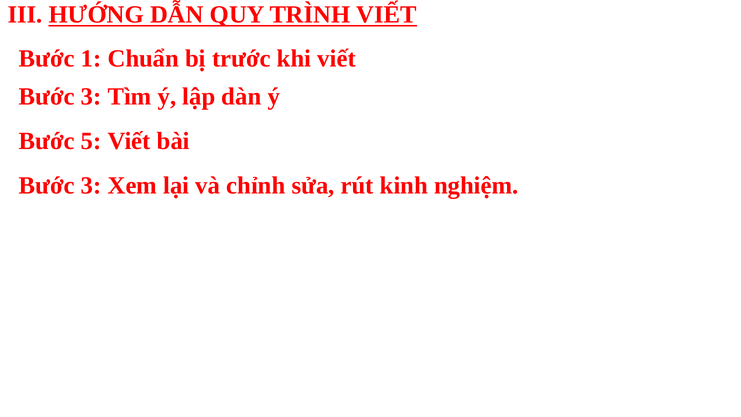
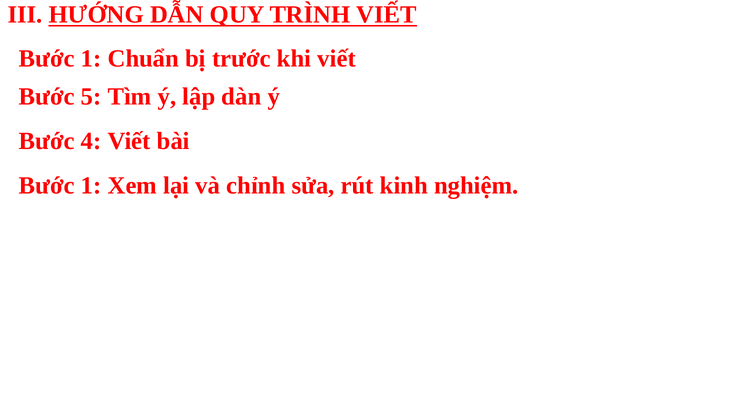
3: 3 -> 5 (91, 97)
5: 5 -> 4 (91, 141)
3: 3 -> 1 (91, 185)
